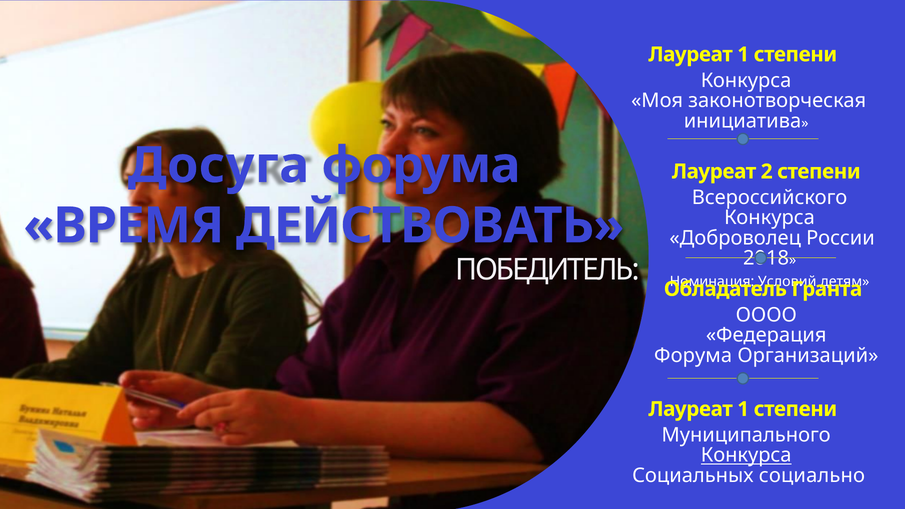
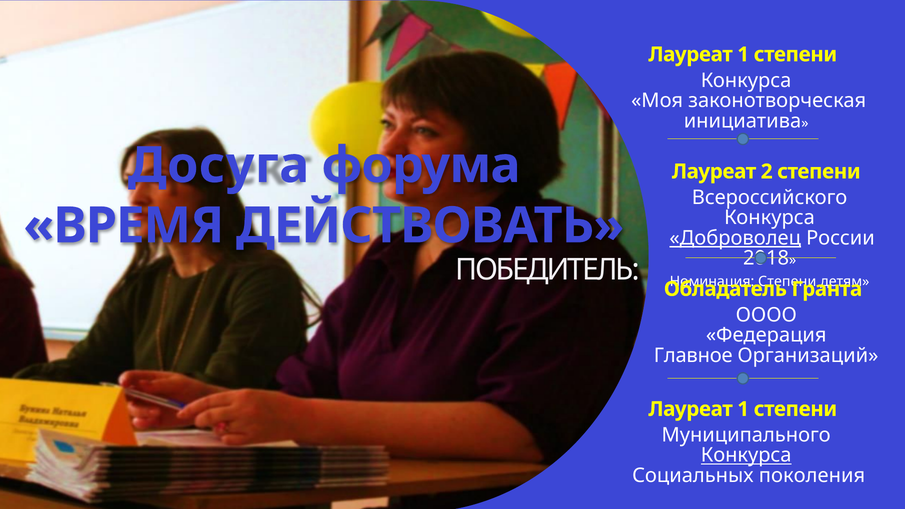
Доброволец underline: none -> present (735, 238)
Условий: Условий -> Степени (787, 282)
Форума: Форума -> Главное (693, 356)
социально: социально -> поколения (812, 476)
